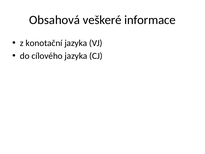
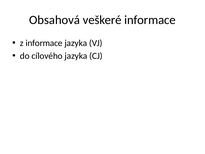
z konotační: konotační -> informace (44, 43)
